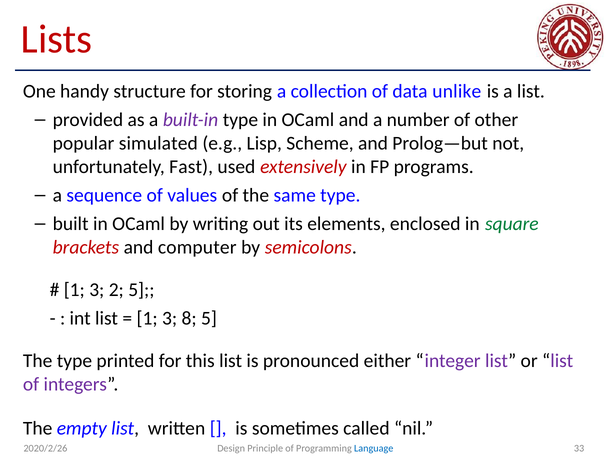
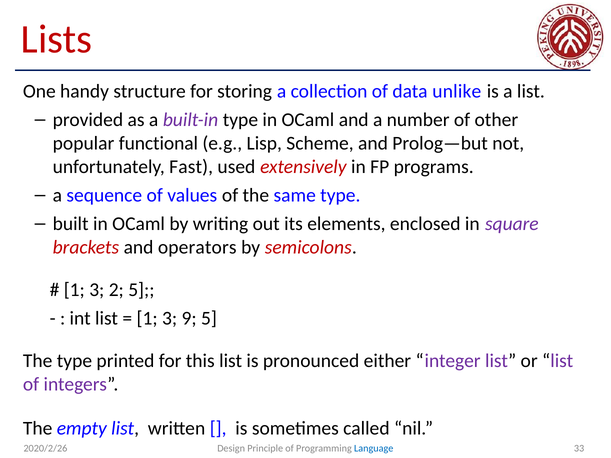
simulated: simulated -> functional (158, 143)
square colour: green -> purple (512, 224)
computer: computer -> operators (197, 248)
8: 8 -> 9 (189, 319)
